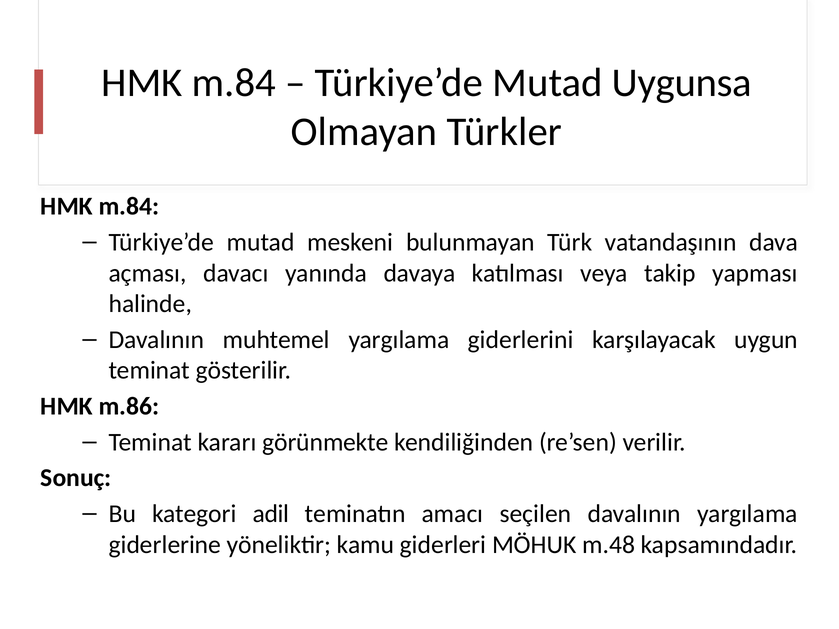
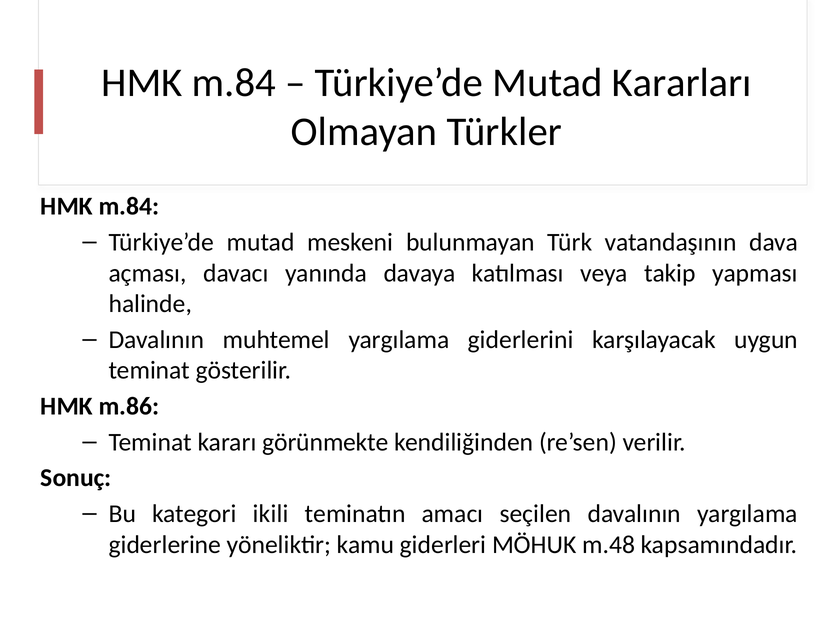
Uygunsa: Uygunsa -> Kararları (682, 83)
adil: adil -> ikili (271, 514)
